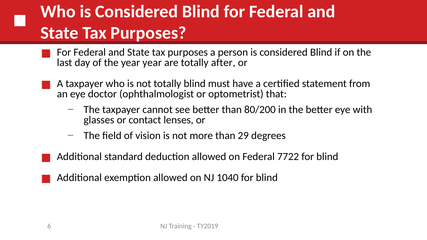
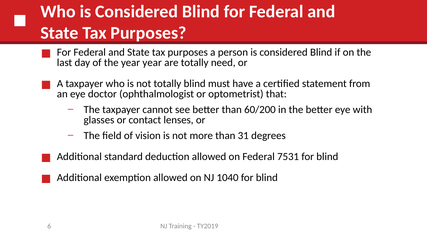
after: after -> need (223, 63)
80/200: 80/200 -> 60/200 (260, 110)
29: 29 -> 31 (243, 136)
7722: 7722 -> 7531 (288, 157)
